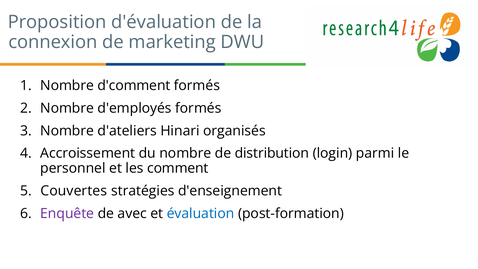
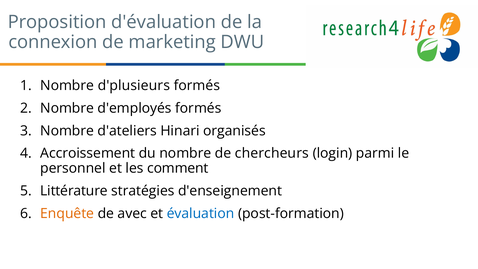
d'comment: d'comment -> d'plusieurs (134, 86)
distribution: distribution -> chercheurs (272, 153)
Couvertes: Couvertes -> Littérature (74, 191)
Enquête colour: purple -> orange (67, 213)
